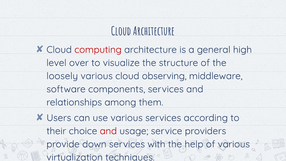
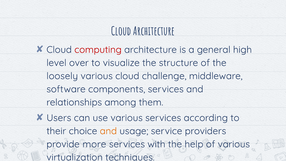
observing: observing -> challenge (164, 76)
and colour: red -> orange (108, 131)
down: down -> more (94, 144)
